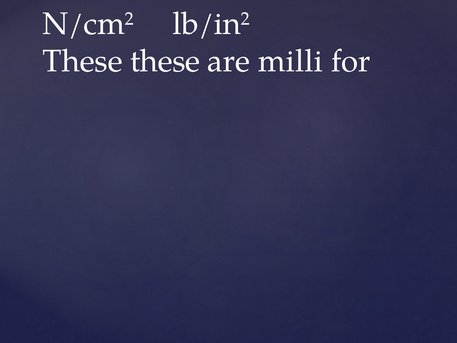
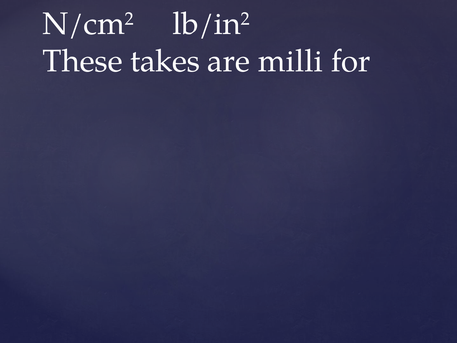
These these: these -> takes (165, 61)
